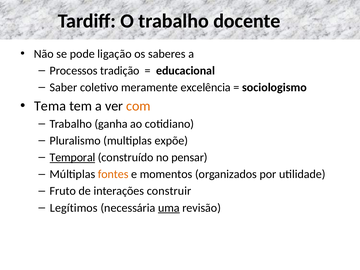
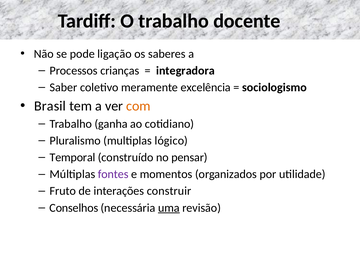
tradição: tradição -> crianças (120, 71)
educacional: educacional -> integradora (185, 71)
Tema: Tema -> Brasil (50, 106)
expõe: expõe -> lógico (171, 141)
Temporal underline: present -> none (72, 157)
fontes colour: orange -> purple (113, 174)
Legítimos: Legítimos -> Conselhos (74, 208)
